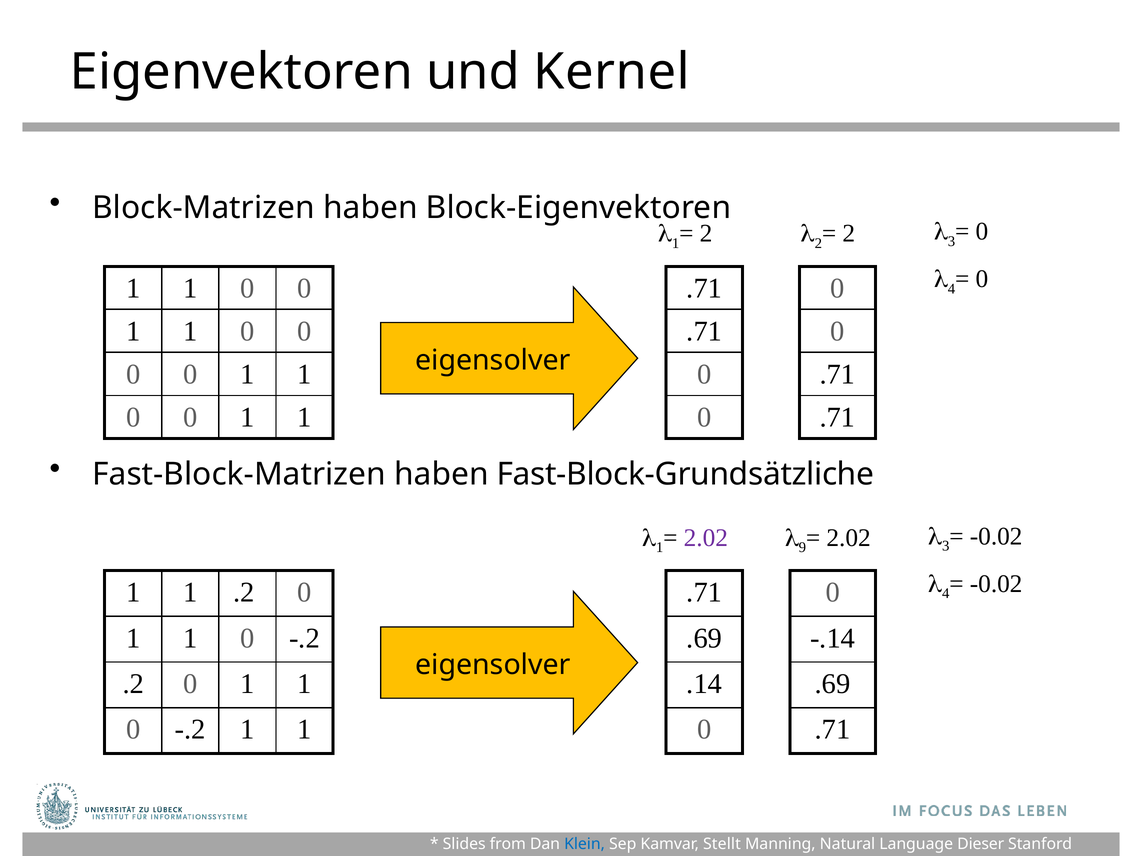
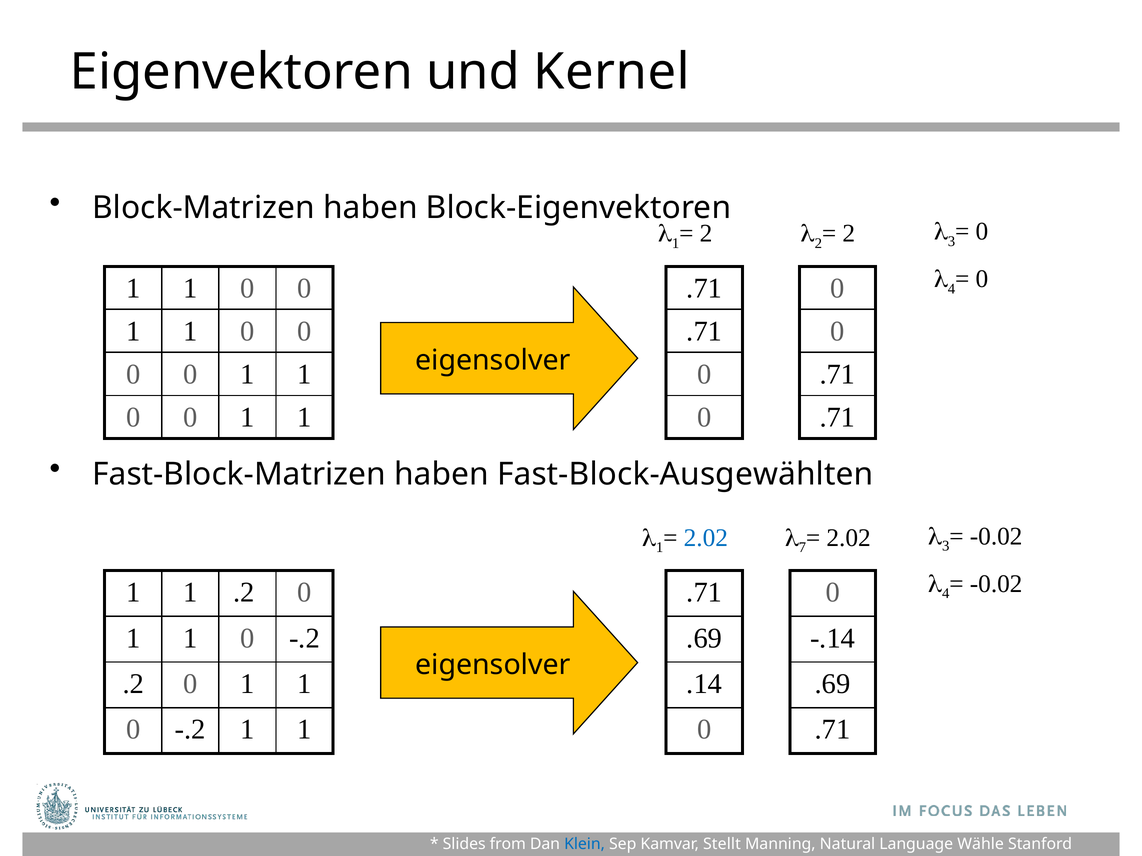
Fast-Block-Grundsätzliche: Fast-Block-Grundsätzliche -> Fast-Block-Ausgewählten (685, 474)
2.02 colour: purple -> blue (706, 538)
9: 9 -> 7 (802, 548)
Dieser: Dieser -> Wähle (981, 845)
